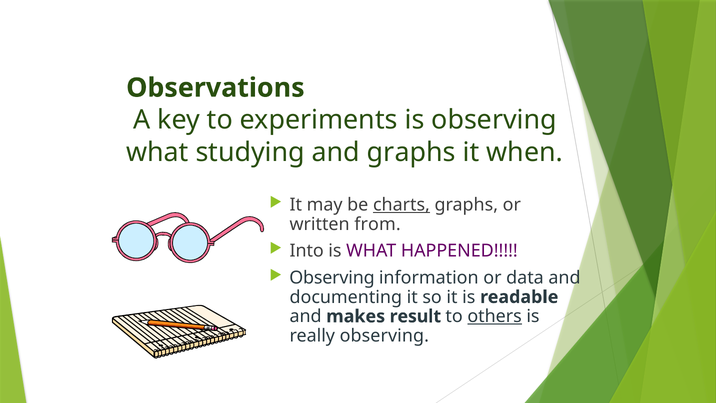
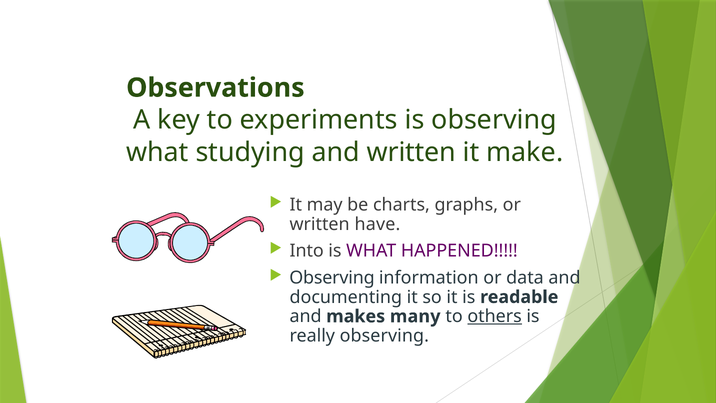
and graphs: graphs -> written (411, 152)
when: when -> make (525, 152)
charts underline: present -> none (401, 205)
from: from -> have (378, 224)
result: result -> many (415, 316)
